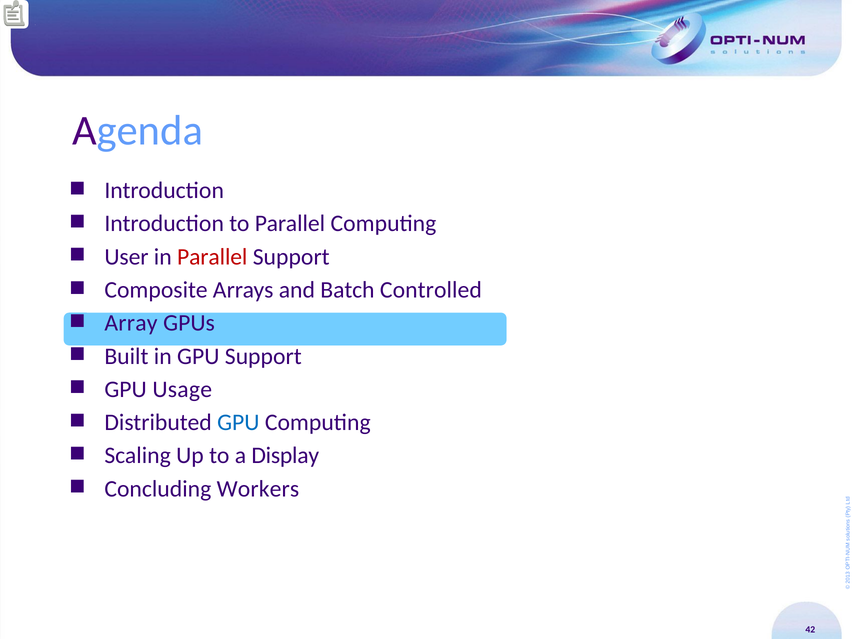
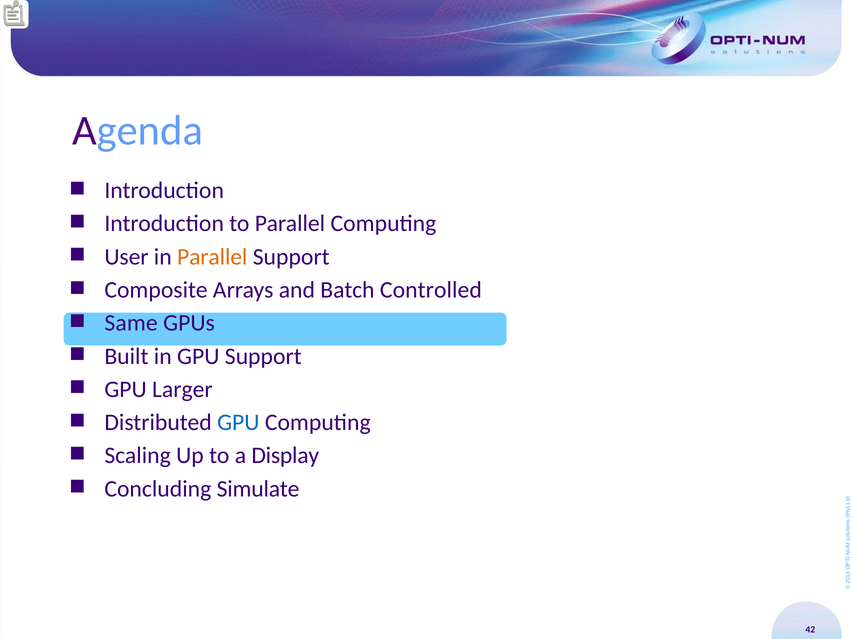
Parallel colour: red -> orange (212, 257)
Array: Array -> Same (131, 323)
Usage: Usage -> Larger (182, 389)
Workers: Workers -> Simulate (258, 489)
